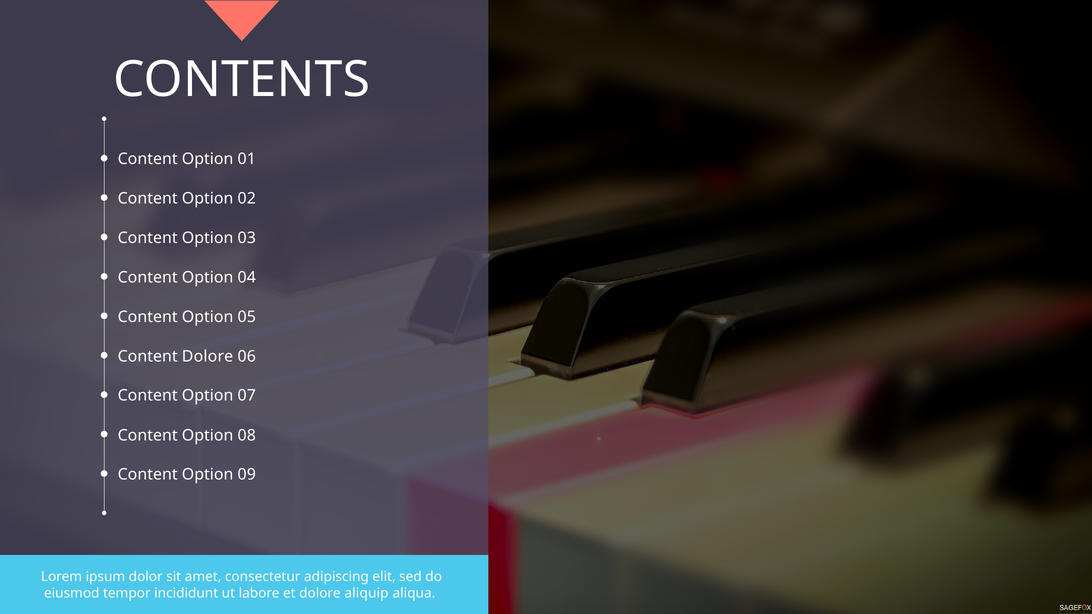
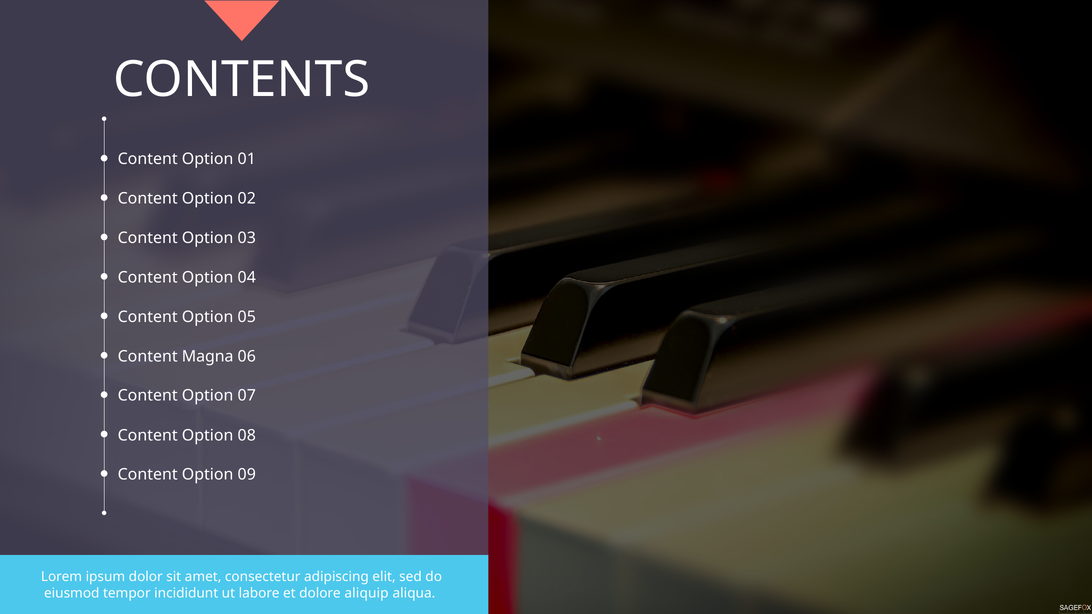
Content Dolore: Dolore -> Magna (208, 357)
